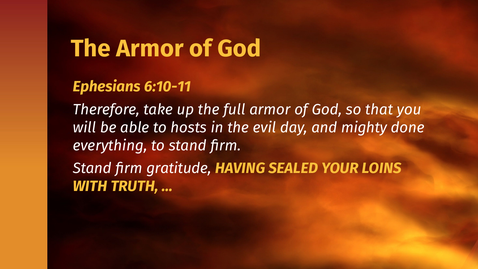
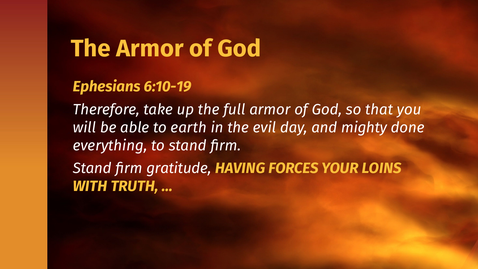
6:10-11: 6:10-11 -> 6:10-19 (168, 87)
hosts: hosts -> earth (189, 127)
SEALED: SEALED -> FORCES (293, 168)
